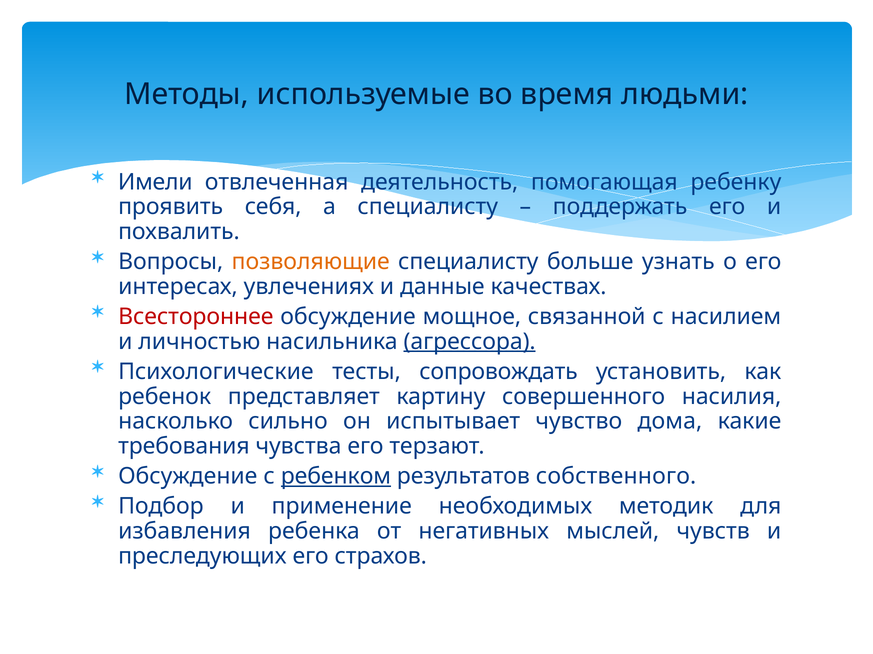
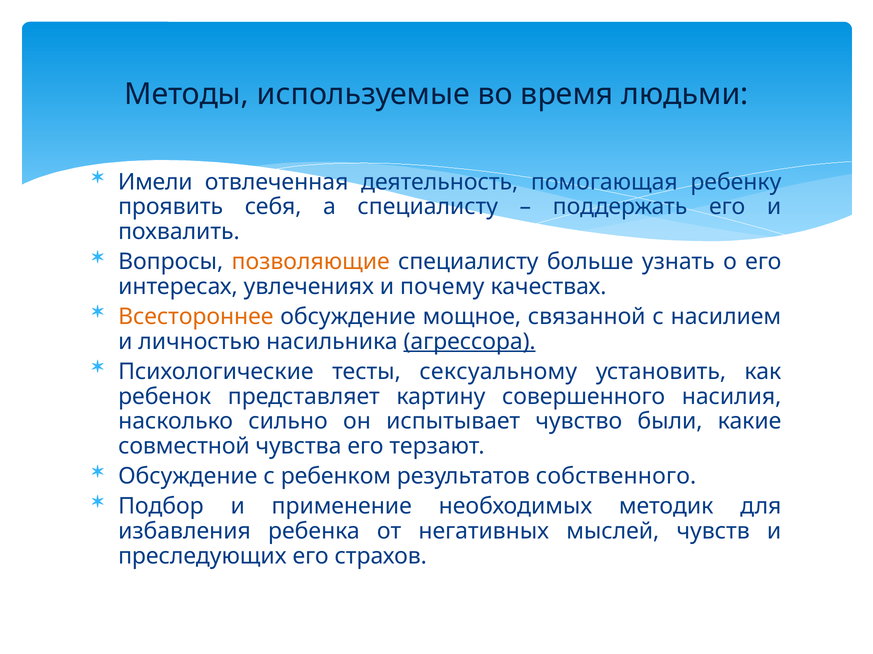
данные: данные -> почему (442, 287)
Всестороннее colour: red -> orange (196, 317)
сопровождать: сопровождать -> сексуальному (498, 372)
дома: дома -> были (670, 422)
требования: требования -> совместной (184, 447)
ребенком underline: present -> none (336, 477)
